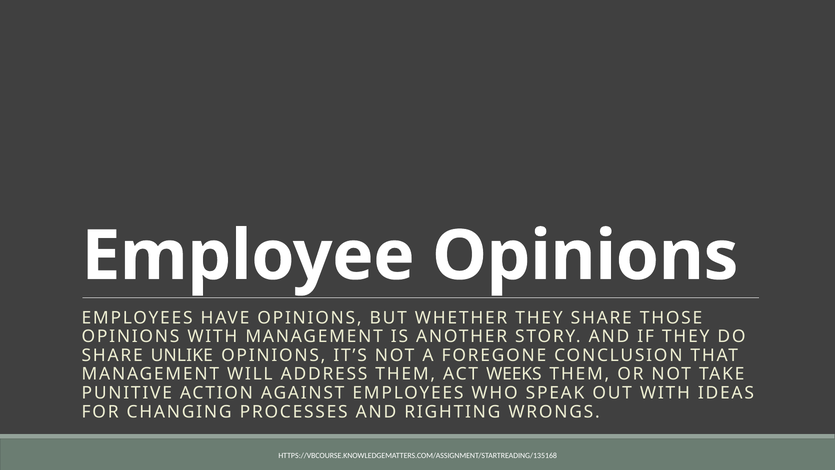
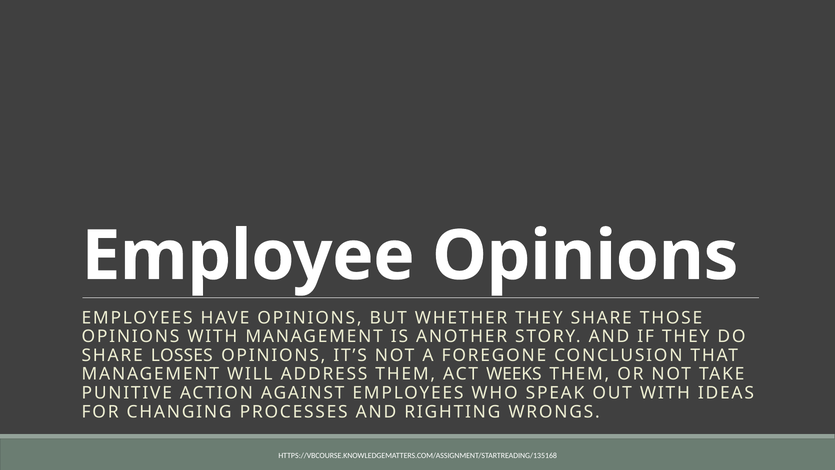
UNLIKE: UNLIKE -> LOSSES (182, 355)
